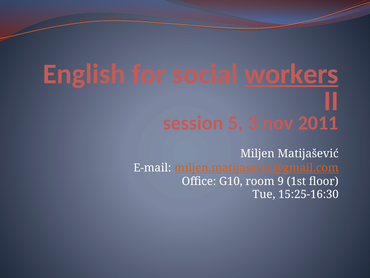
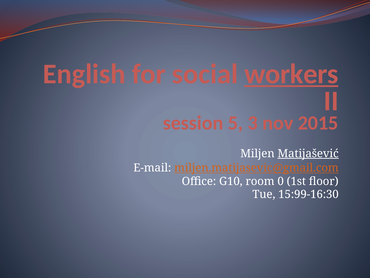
2011: 2011 -> 2015 (318, 123)
Matijašević underline: none -> present (308, 153)
9: 9 -> 0 (281, 181)
15:25-16:30: 15:25-16:30 -> 15:99-16:30 (308, 194)
